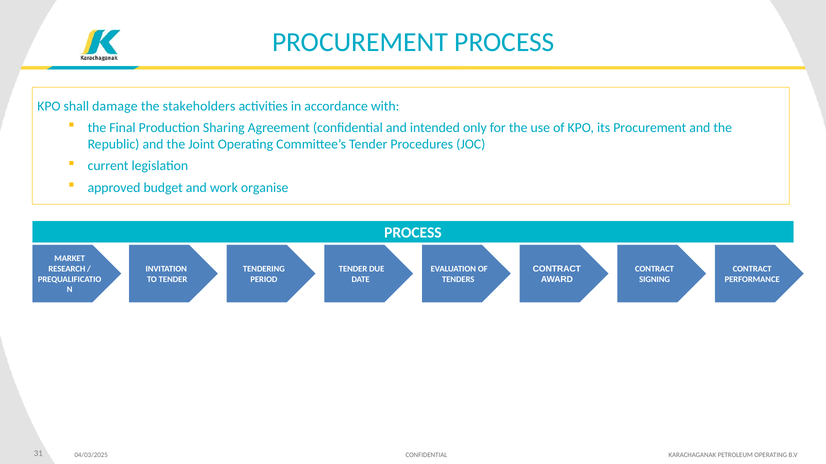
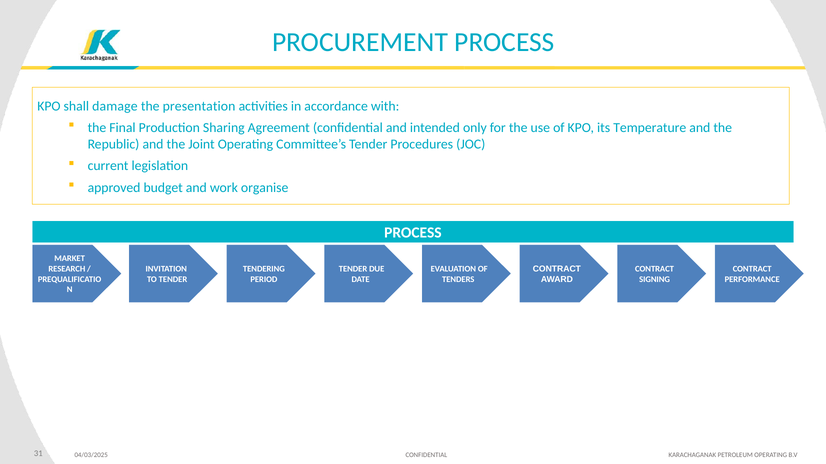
stakeholders: stakeholders -> presentation (199, 106)
its Procurement: Procurement -> Temperature (650, 128)
